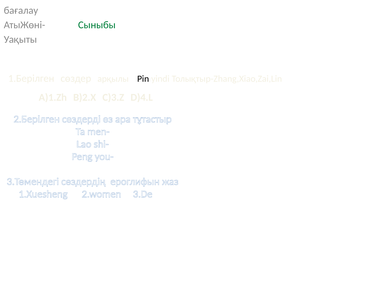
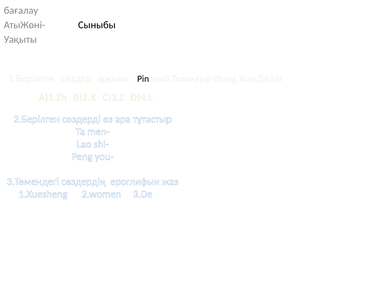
Сыныбы colour: green -> black (97, 25)
